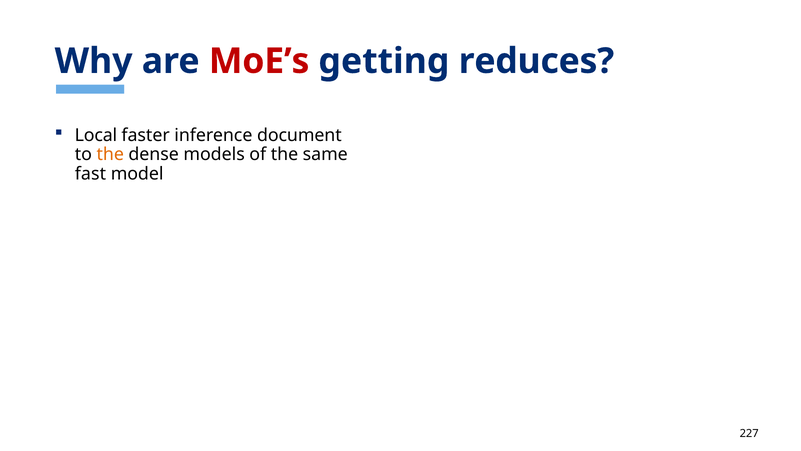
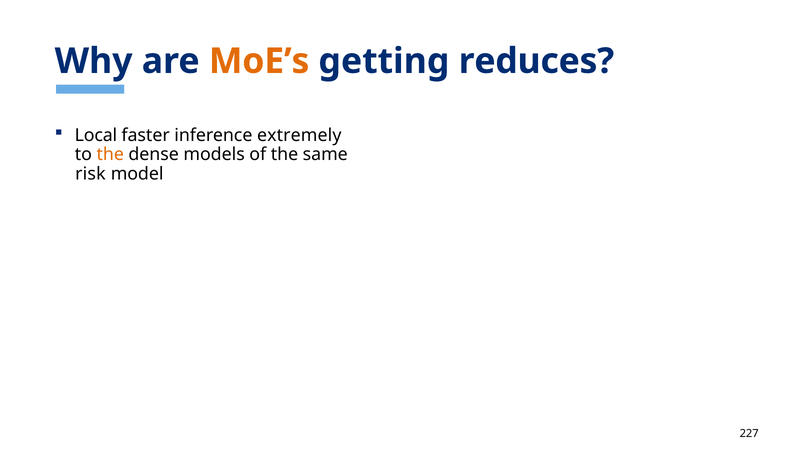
MoE’s colour: red -> orange (259, 61)
document: document -> extremely (299, 135)
fast: fast -> risk (90, 174)
